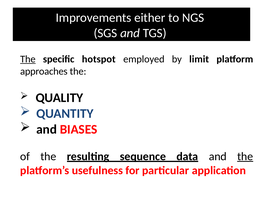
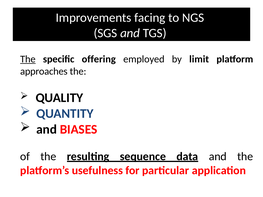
either: either -> facing (150, 18)
hotspot: hotspot -> offering (99, 59)
the underline: present -> none (245, 157)
